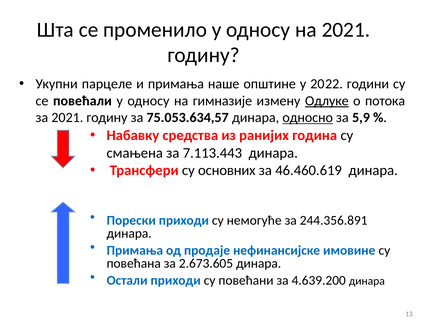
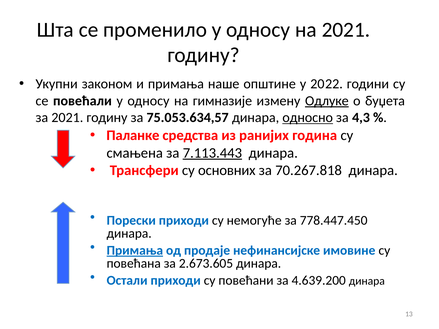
парцеле: парцеле -> законом (107, 84)
потока: потока -> буџета (385, 101)
5,9: 5,9 -> 4,3 (361, 118)
Набавку: Набавку -> Паланке (133, 135)
7.113.443 underline: none -> present (212, 153)
46.460.619: 46.460.619 -> 70.267.818 (309, 171)
244.356.891: 244.356.891 -> 778.447.450 (334, 221)
Примања underline: none -> present (135, 251)
